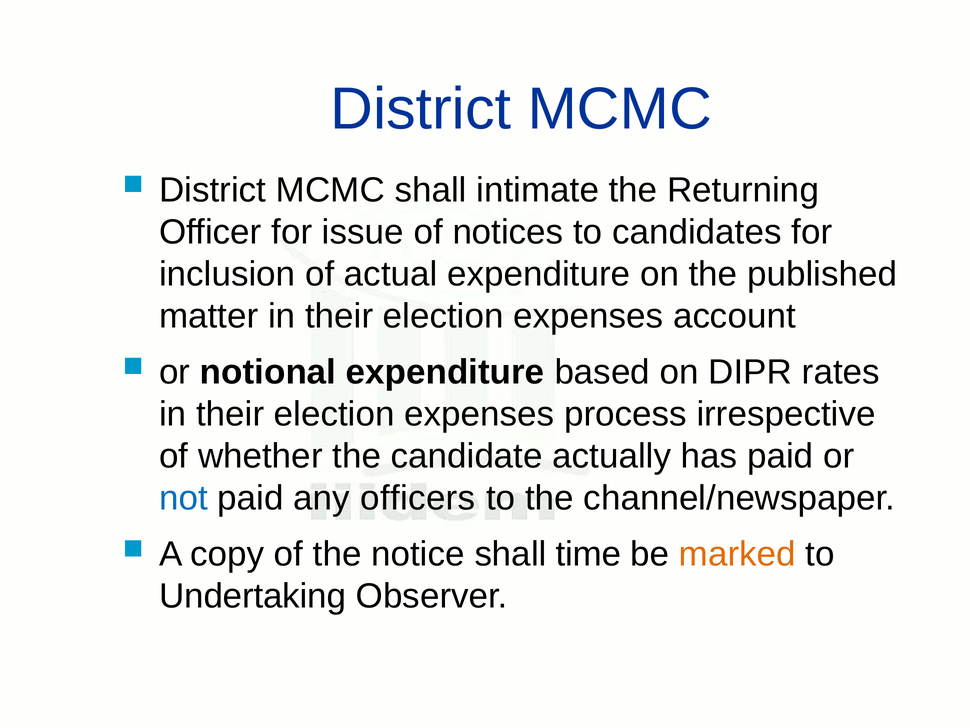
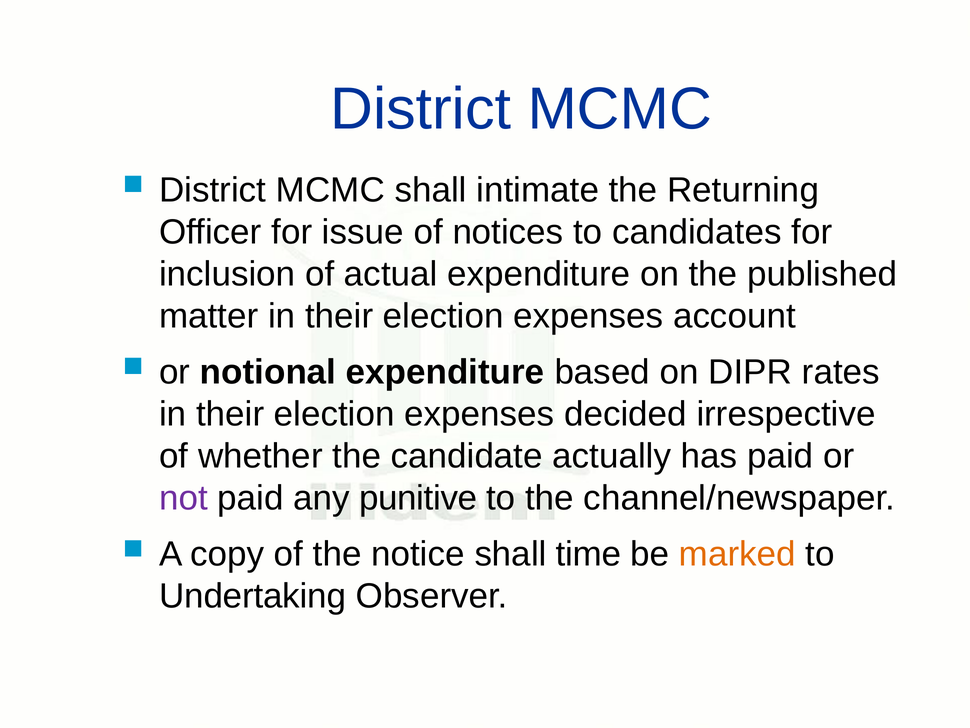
process: process -> decided (625, 414)
not colour: blue -> purple (183, 498)
officers: officers -> punitive (418, 498)
